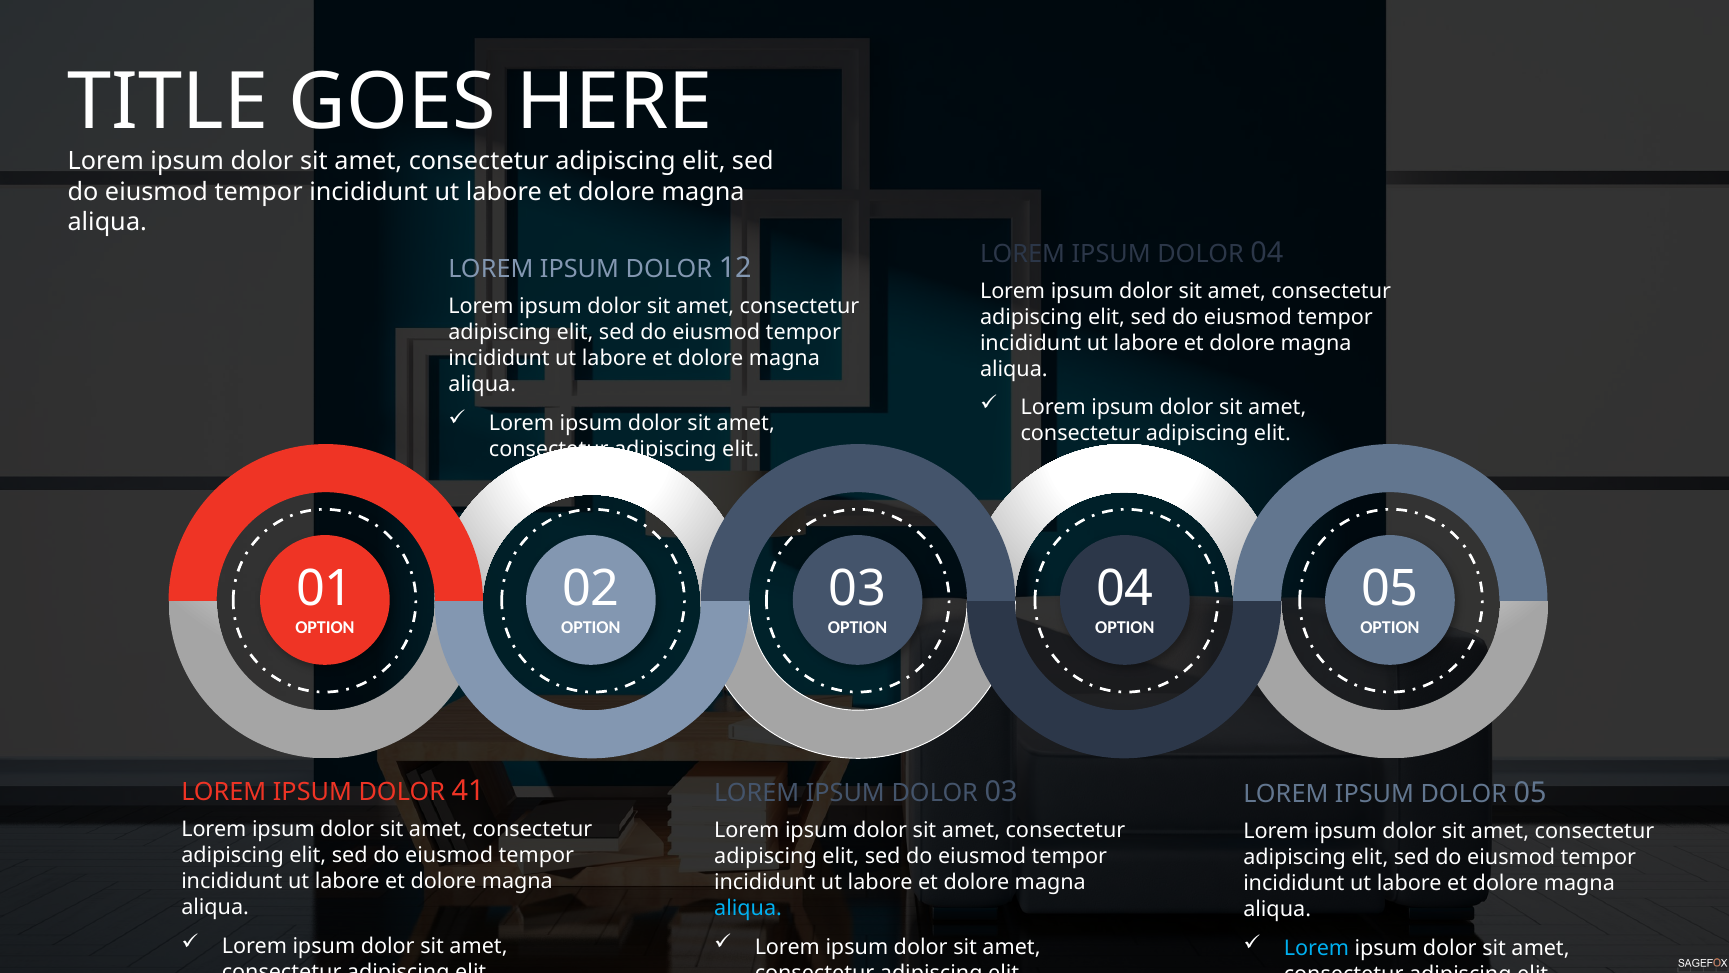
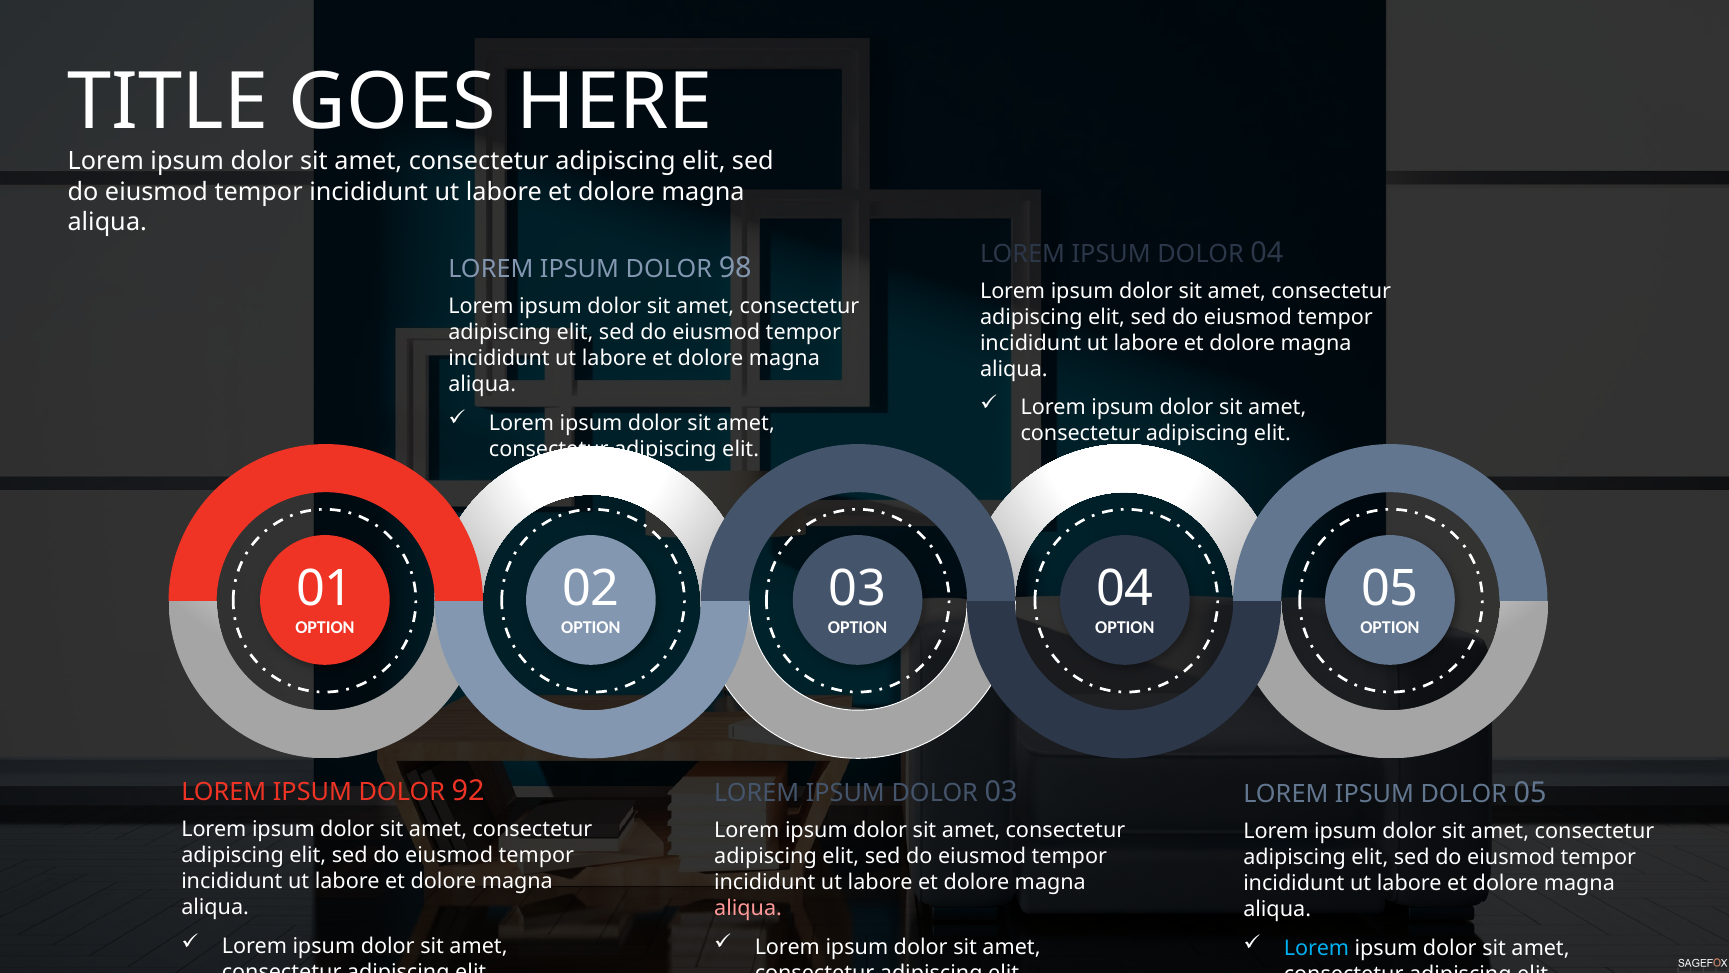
12: 12 -> 98 (735, 268)
41: 41 -> 92 (468, 791)
aliqua colour: light blue -> pink (748, 908)
